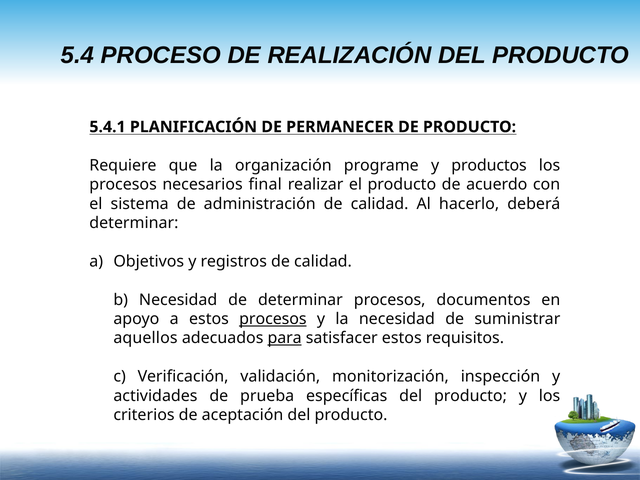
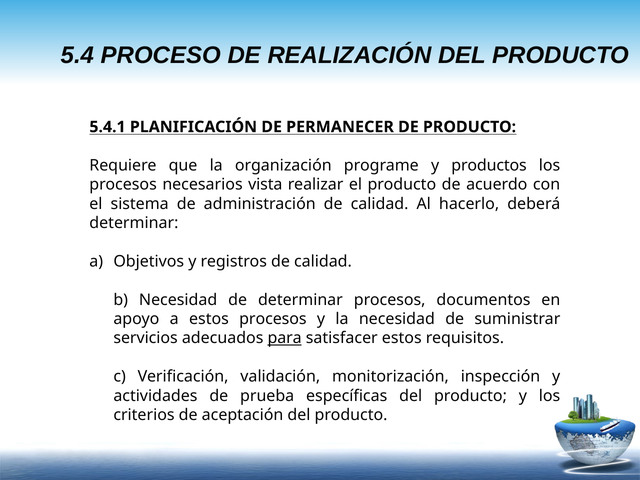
final: final -> vista (265, 185)
procesos underline: present -> none (273, 319)
aquellos: aquellos -> servicios (146, 338)
